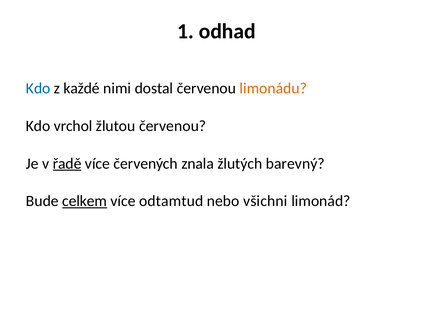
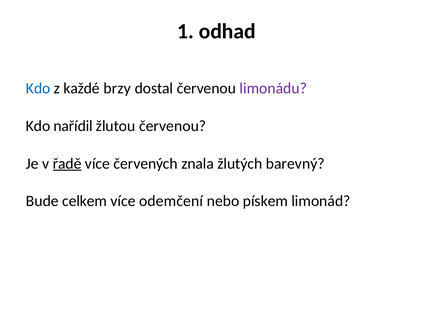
nimi: nimi -> brzy (117, 88)
limonádu colour: orange -> purple (273, 88)
vrchol: vrchol -> nařídil (73, 126)
celkem underline: present -> none (85, 201)
odtamtud: odtamtud -> odemčení (171, 201)
všichni: všichni -> pískem (265, 201)
